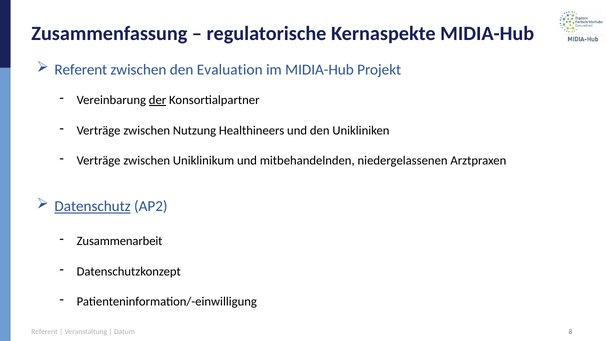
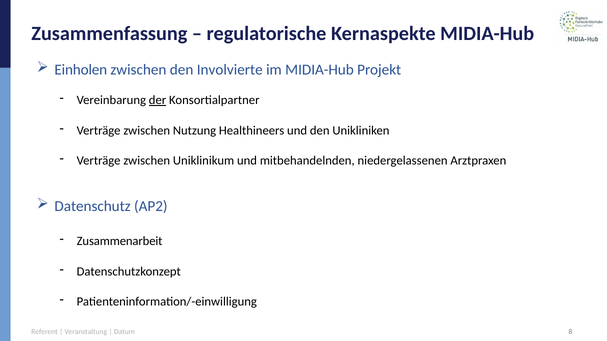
Referent: Referent -> Einholen (81, 70)
Evaluation: Evaluation -> Involvierte (230, 70)
Datenschutz underline: present -> none (93, 207)
